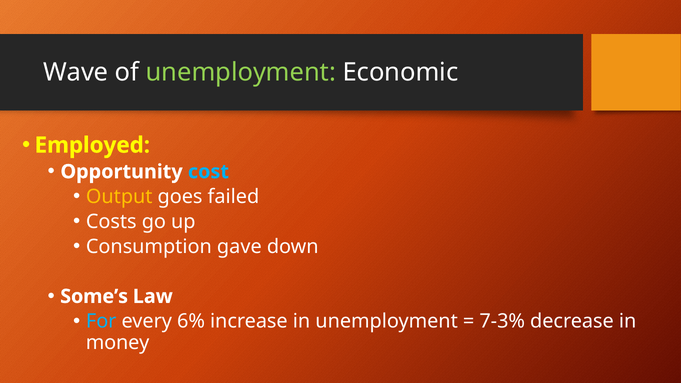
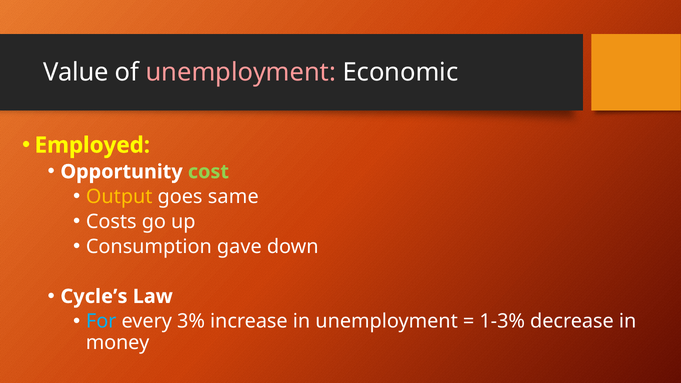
Wave: Wave -> Value (76, 72)
unemployment colour: light green -> pink (241, 72)
cost colour: light blue -> light green (208, 172)
failed: failed -> same (233, 197)
Some’s: Some’s -> Cycle’s (94, 296)
6%: 6% -> 3% (191, 321)
7-3%: 7-3% -> 1-3% (502, 321)
